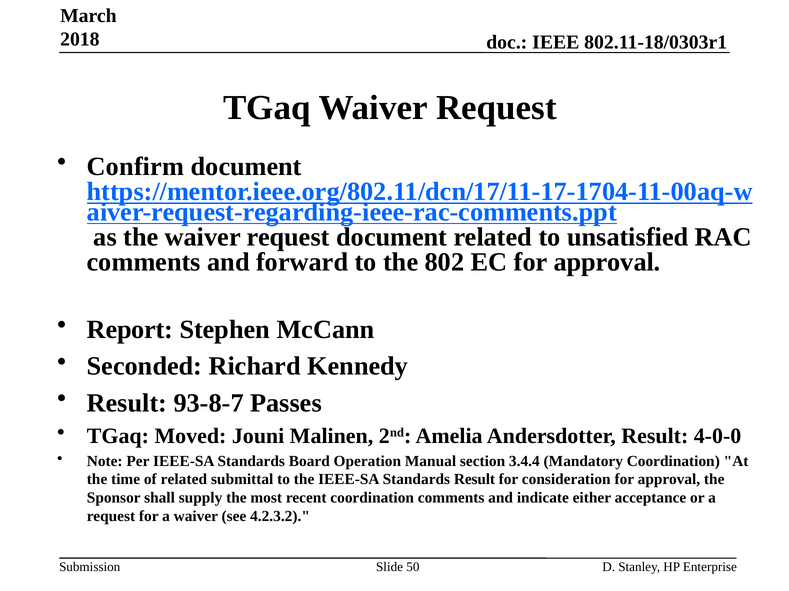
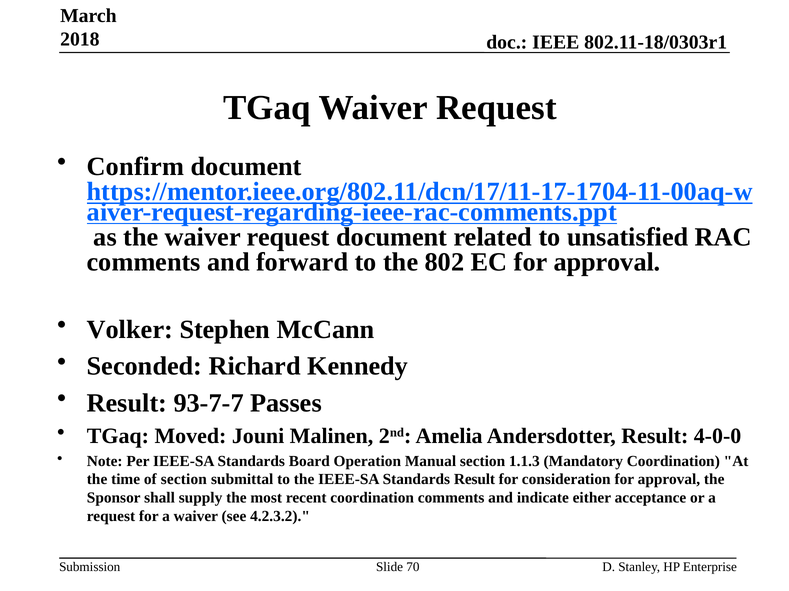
Report: Report -> Volker (130, 330)
93-8-7: 93-8-7 -> 93-7-7 (209, 404)
3.4.4: 3.4.4 -> 1.1.3 (524, 462)
of related: related -> section (184, 480)
50: 50 -> 70 (413, 568)
